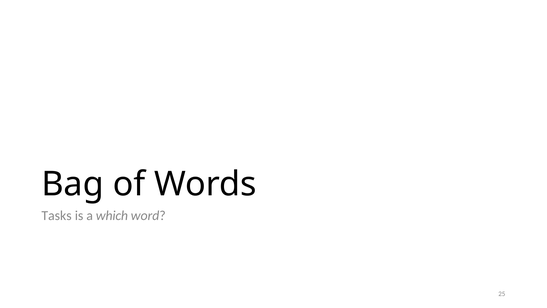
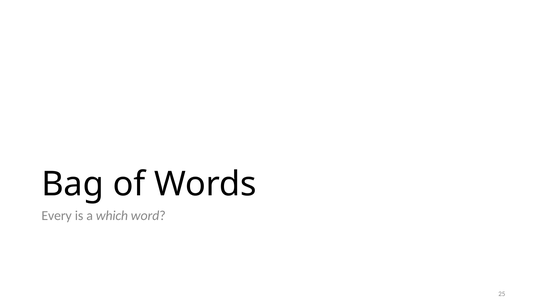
Tasks: Tasks -> Every (57, 215)
